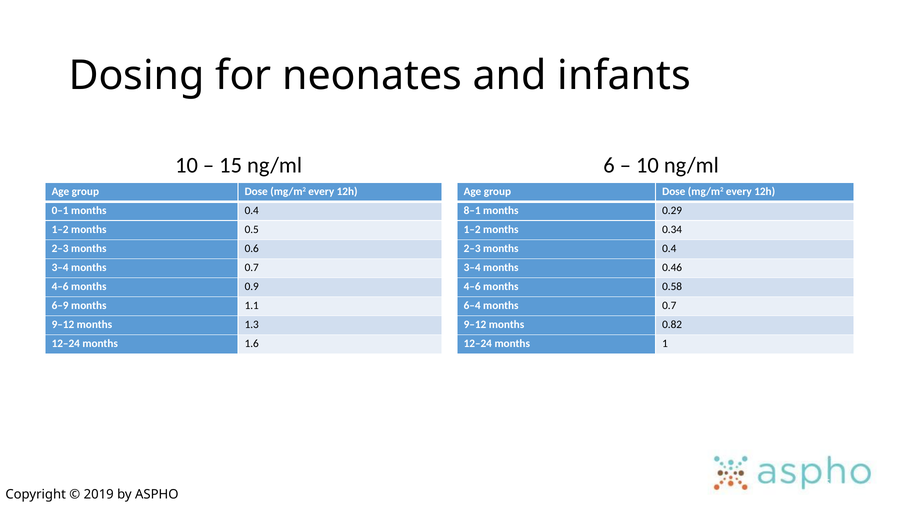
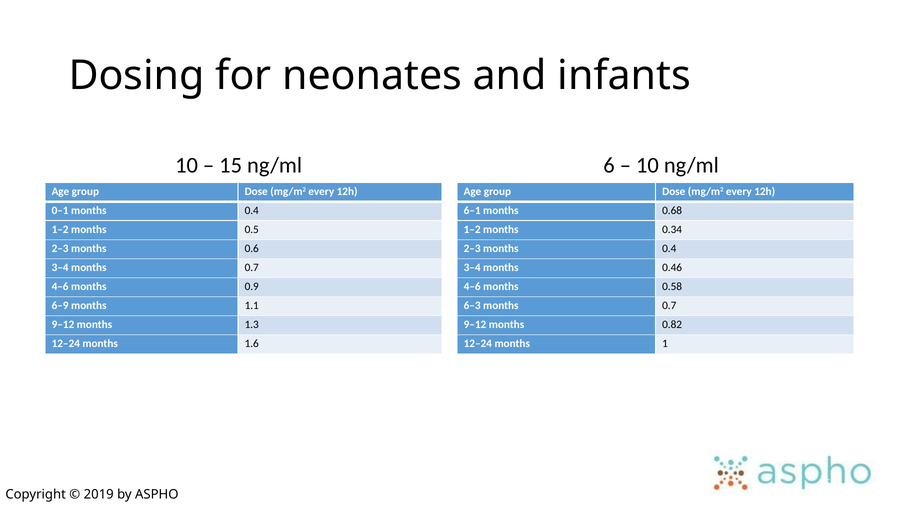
8–1: 8–1 -> 6–1 (472, 211)
0.29: 0.29 -> 0.68 (672, 211)
6–4: 6–4 -> 6–3 (472, 306)
